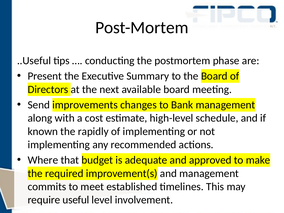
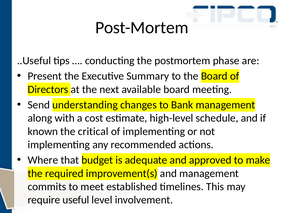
improvements: improvements -> understanding (85, 105)
rapidly: rapidly -> critical (93, 131)
